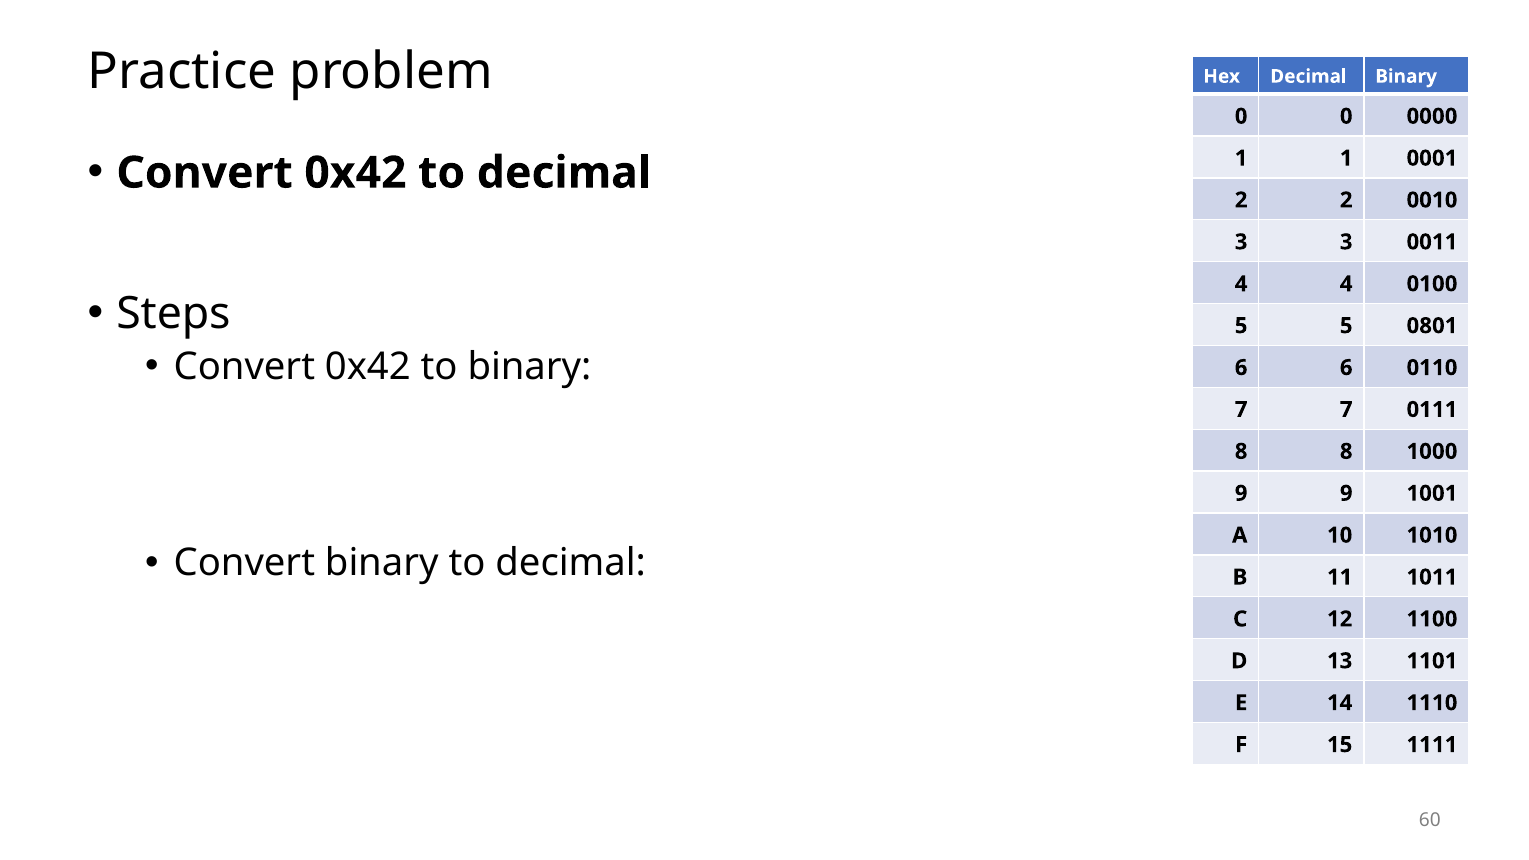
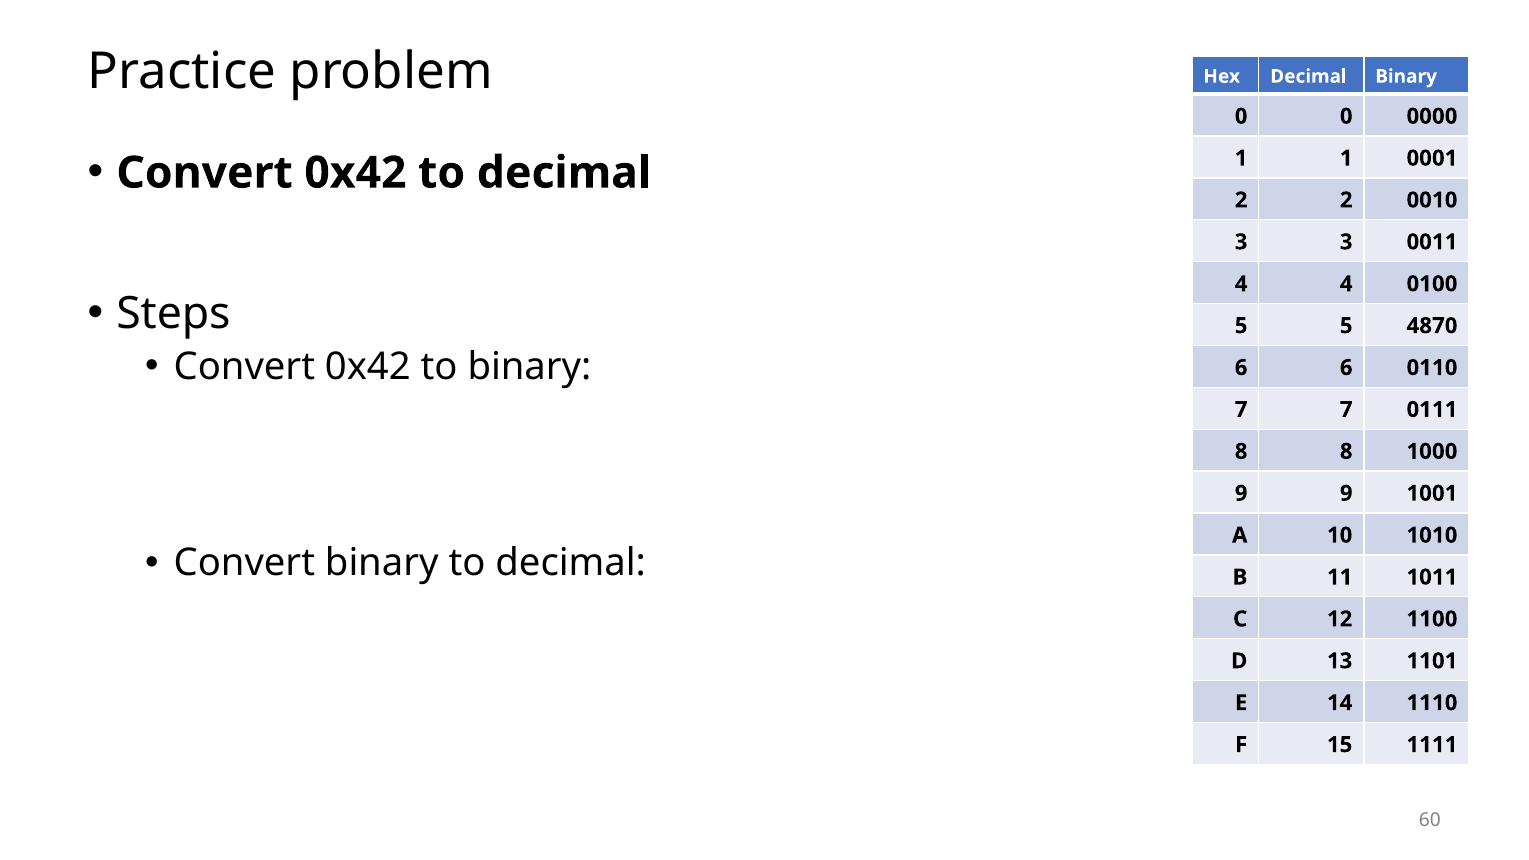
0801: 0801 -> 4870 (1432, 326)
